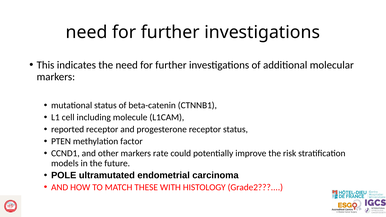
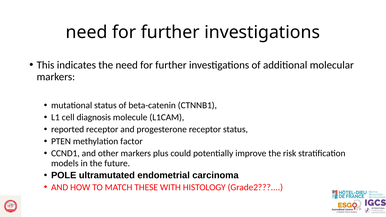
including: including -> diagnosis (94, 117)
rate: rate -> plus (161, 153)
